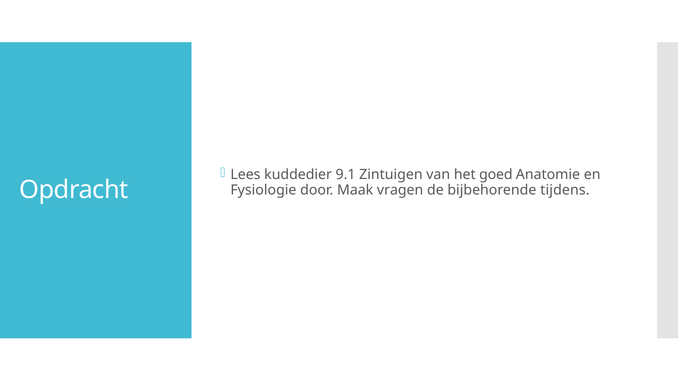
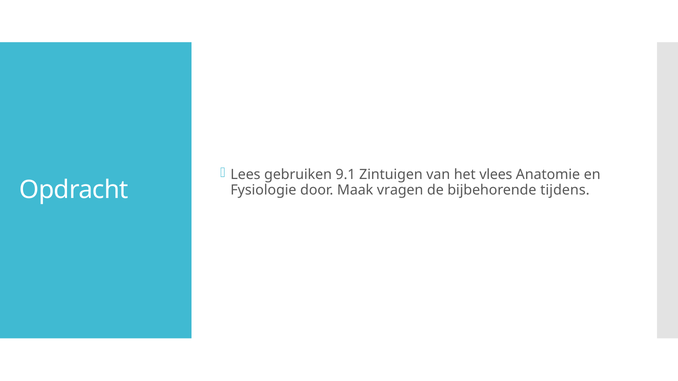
kuddedier: kuddedier -> gebruiken (298, 175)
goed: goed -> vlees (496, 175)
